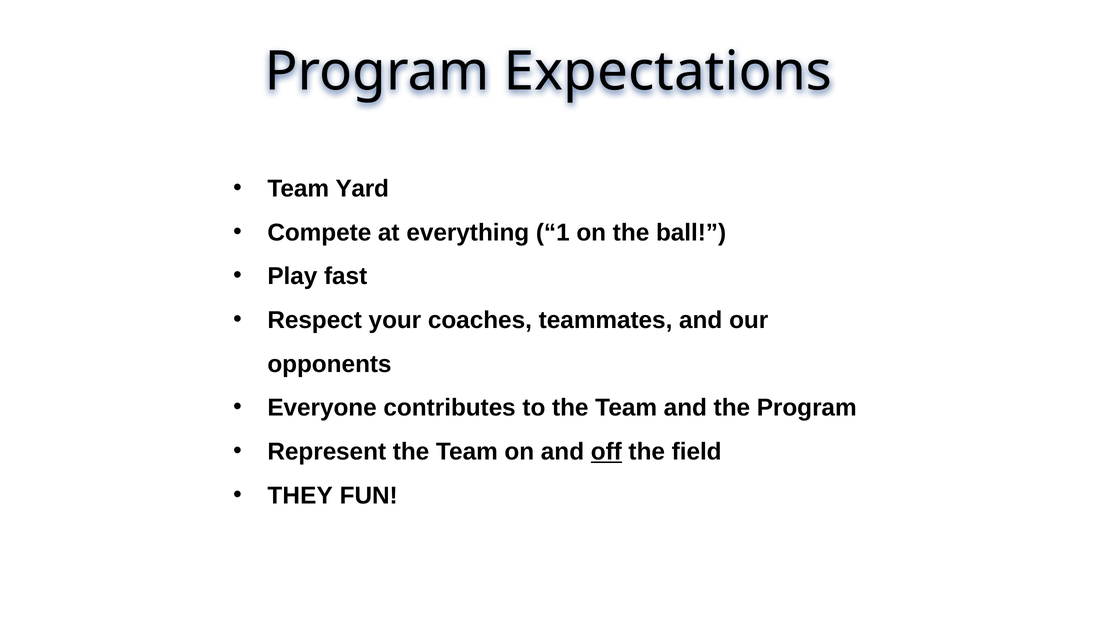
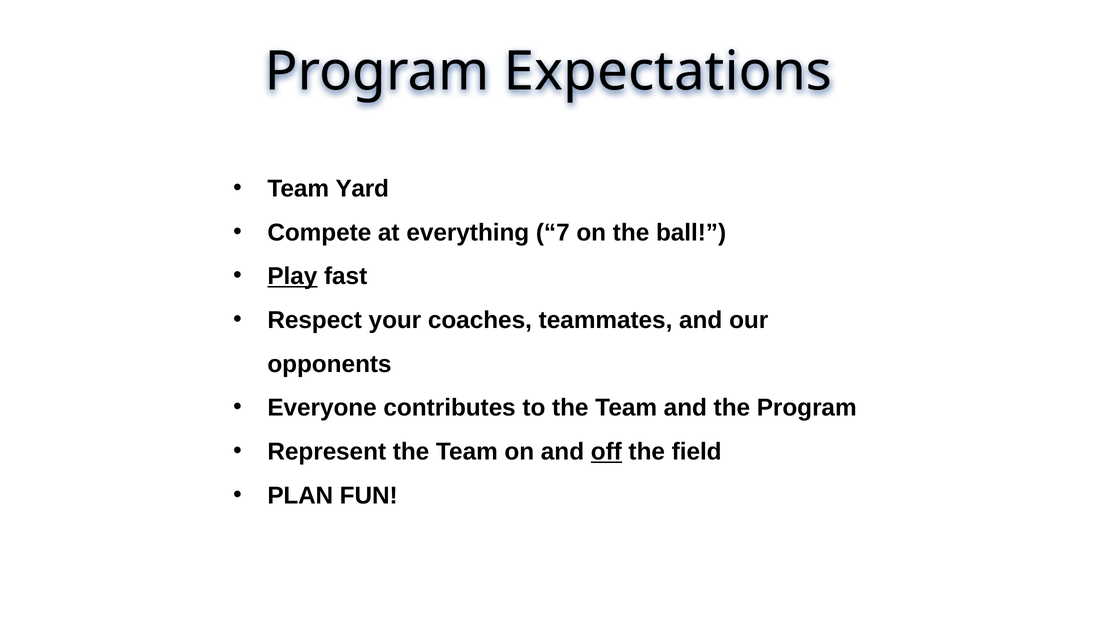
1: 1 -> 7 (553, 233)
Play underline: none -> present (292, 276)
THEY: THEY -> PLAN (300, 496)
